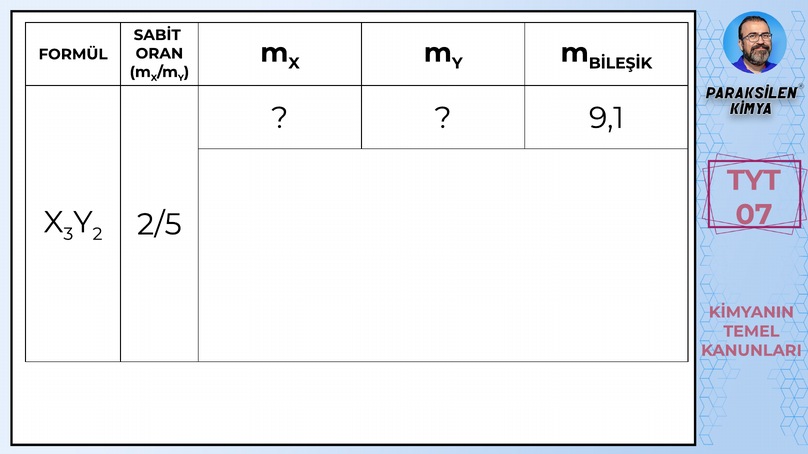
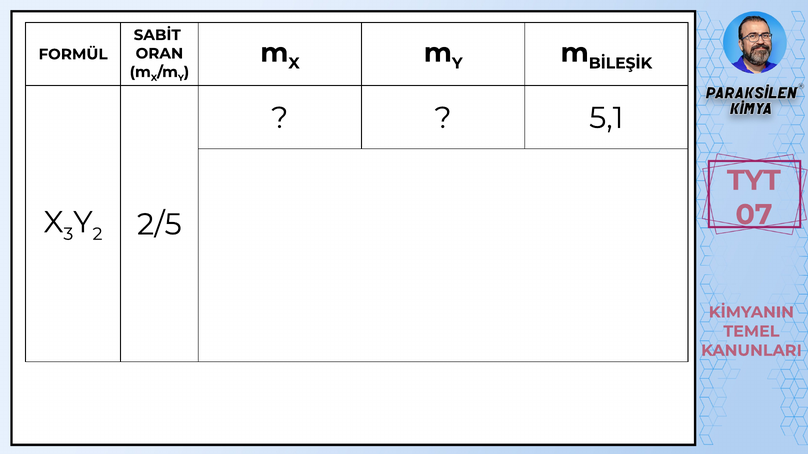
9,1: 9,1 -> 5,1 (606, 118)
